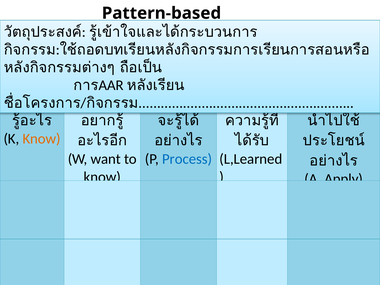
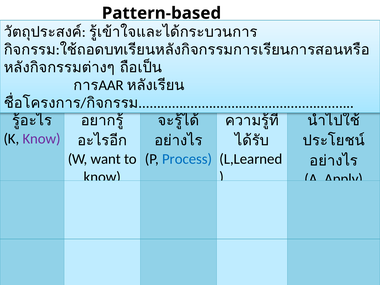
Know colour: orange -> purple (42, 139)
